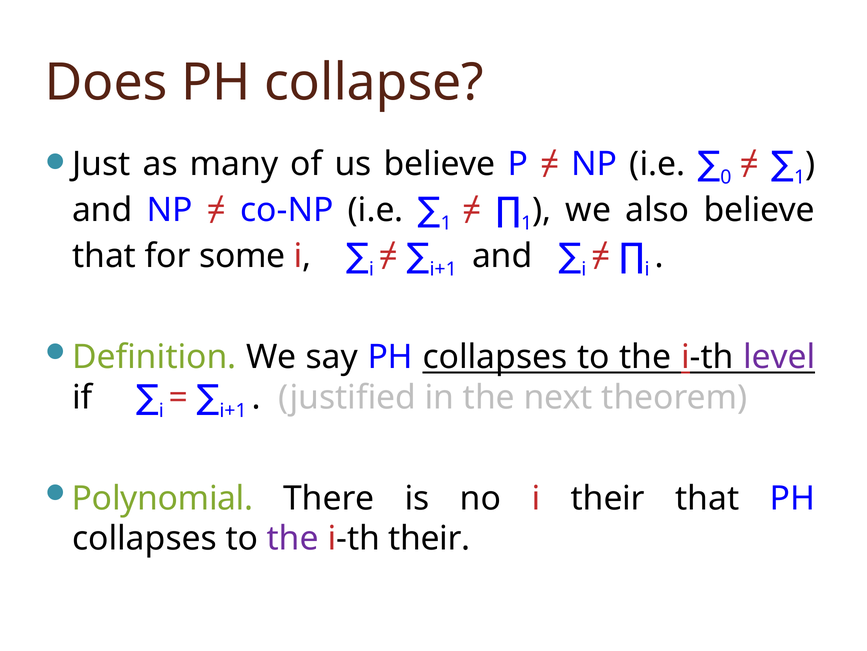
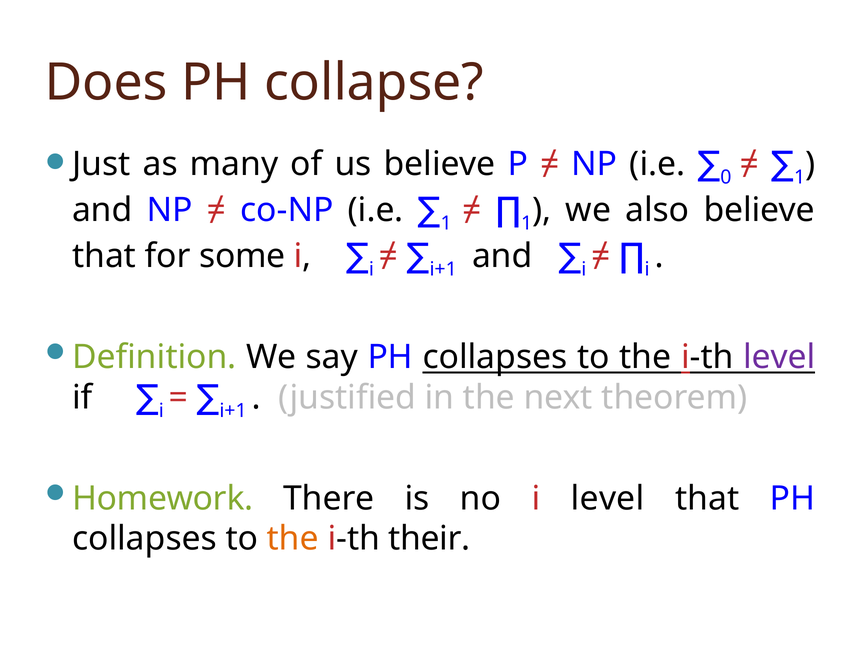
Polynomial: Polynomial -> Homework (163, 498)
i their: their -> level (608, 498)
the colour: purple -> orange (293, 538)
